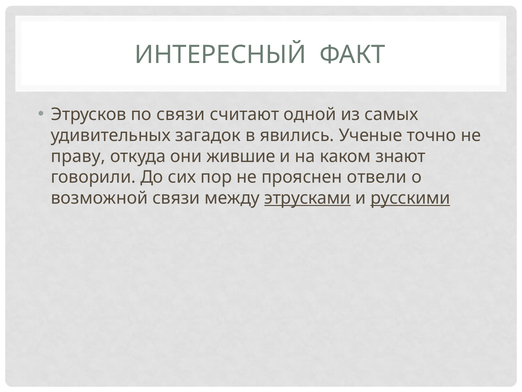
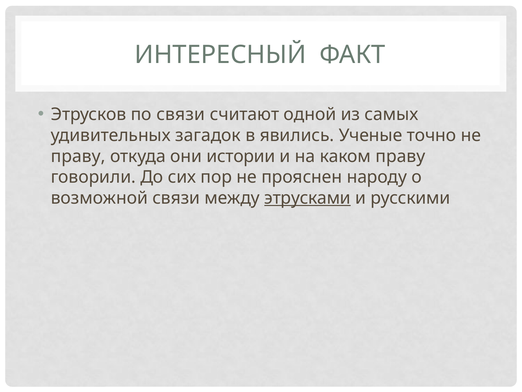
жившие: жившие -> истории (241, 156)
каком знают: знают -> праву (400, 156)
отвели: отвели -> народу (377, 177)
русскими underline: present -> none (410, 198)
